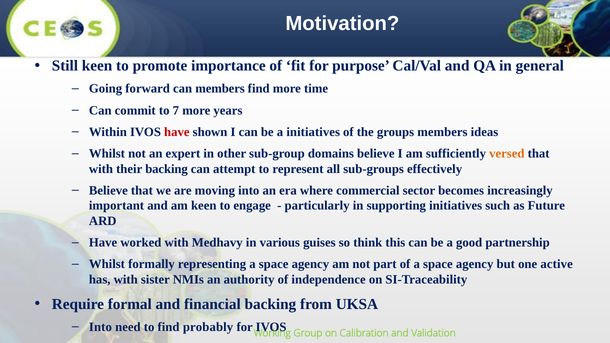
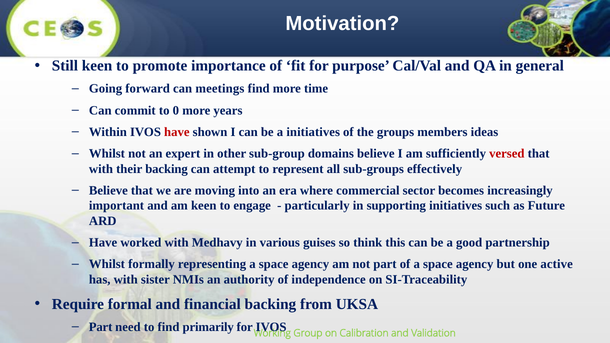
can members: members -> meetings (220, 89)
7: 7 -> 0 (176, 110)
versed colour: orange -> red (507, 154)
Into: Into -> Part (101, 327)
probably: probably -> primarily (208, 327)
